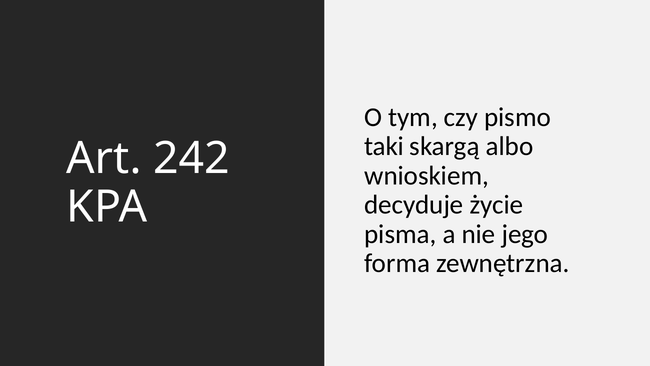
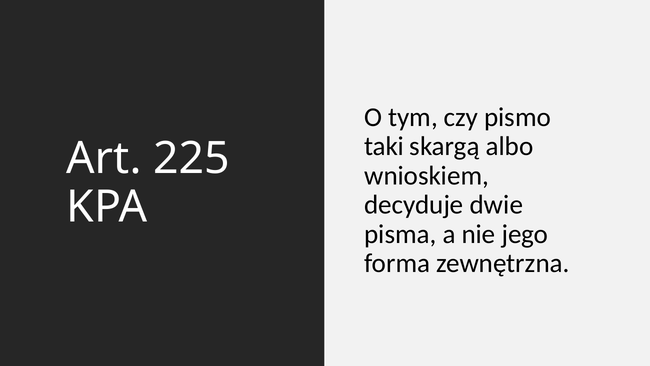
242: 242 -> 225 (191, 158)
życie: życie -> dwie (496, 205)
